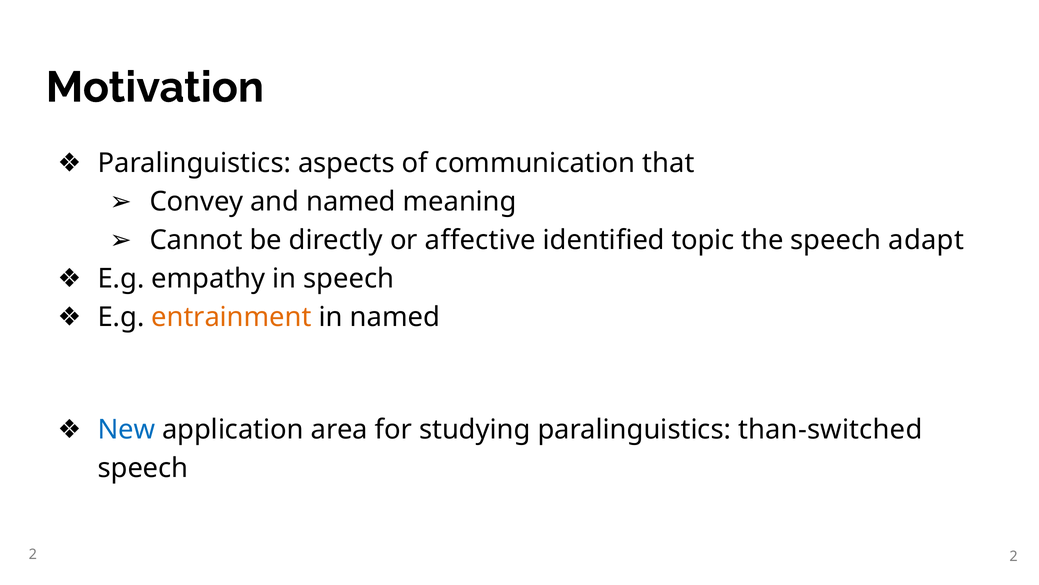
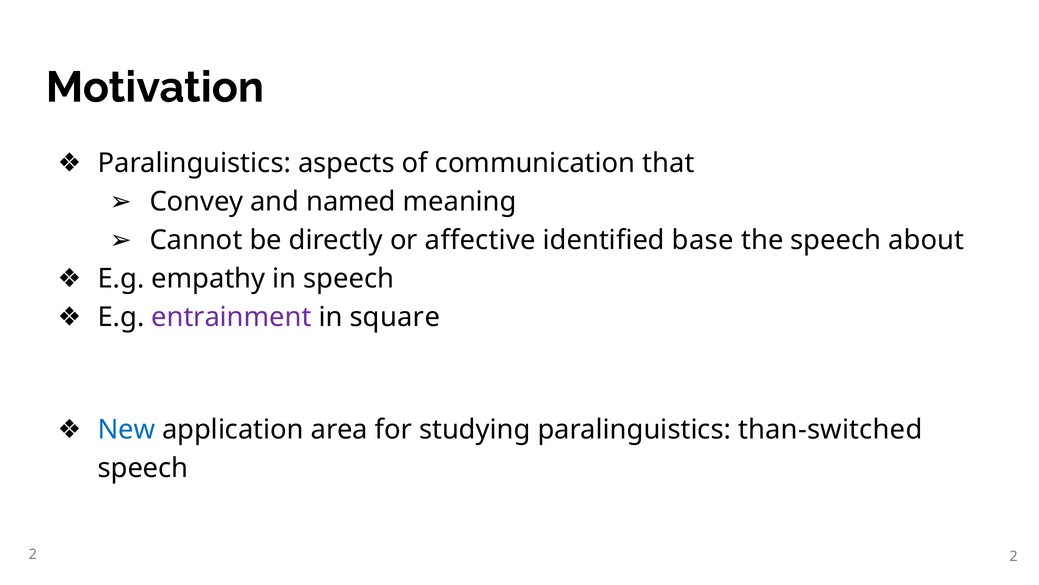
topic: topic -> base (703, 240)
adapt: adapt -> about (926, 240)
entrainment colour: orange -> purple (231, 317)
in named: named -> square (395, 317)
